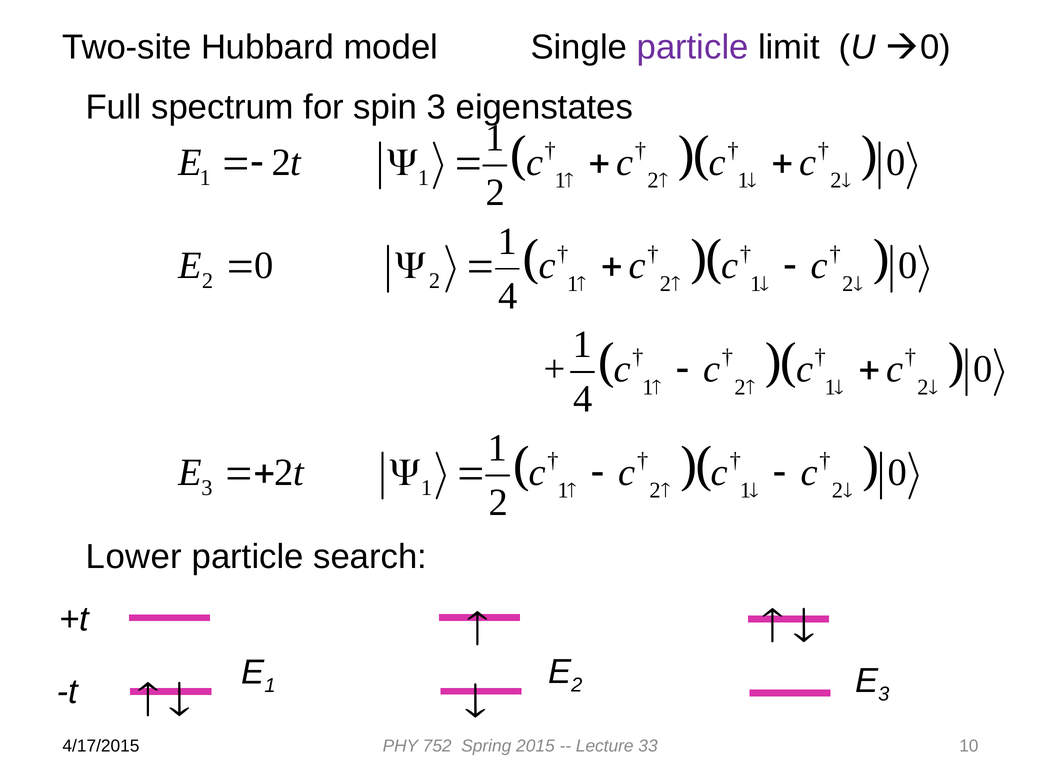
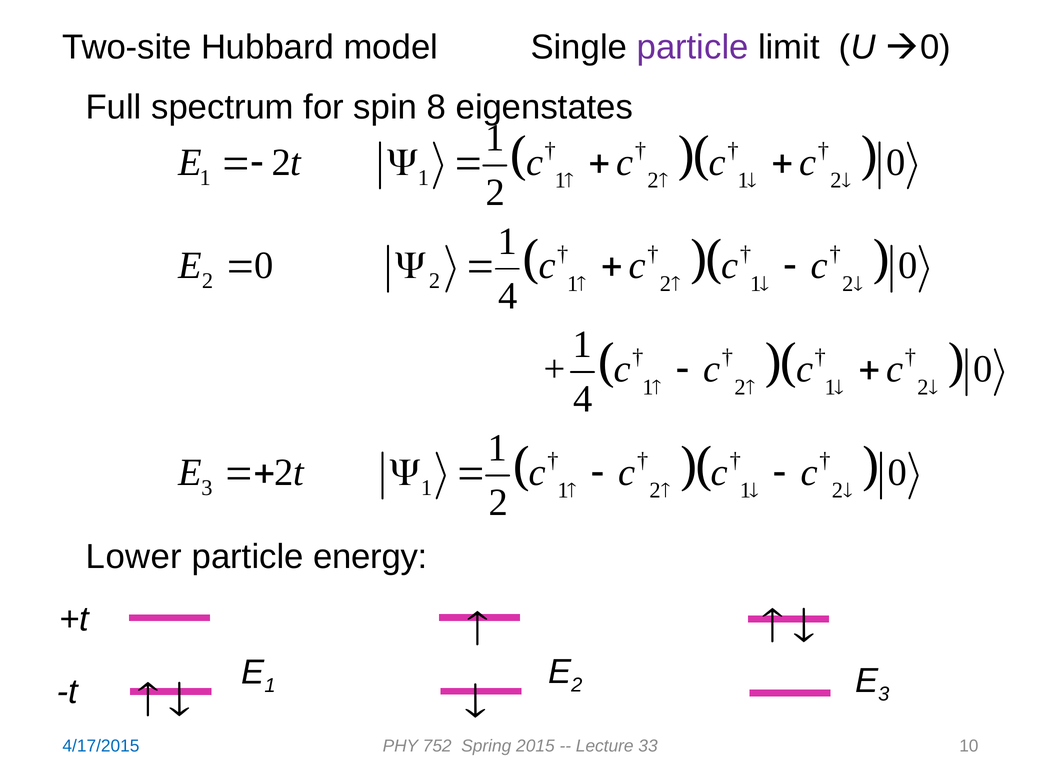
spin 3: 3 -> 8 (436, 107)
search: search -> energy (370, 556)
4/17/2015 colour: black -> blue (101, 746)
